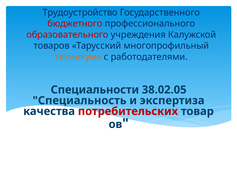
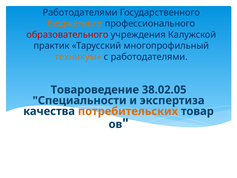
Трудоустройство: Трудоустройство -> Работодателями (80, 12)
бюджетного colour: red -> orange (75, 24)
товаров: товаров -> практик (52, 46)
Специальности: Специальности -> Товароведение (95, 90)
Специальность: Специальность -> Специальности (80, 100)
потребительских colour: red -> orange (128, 111)
